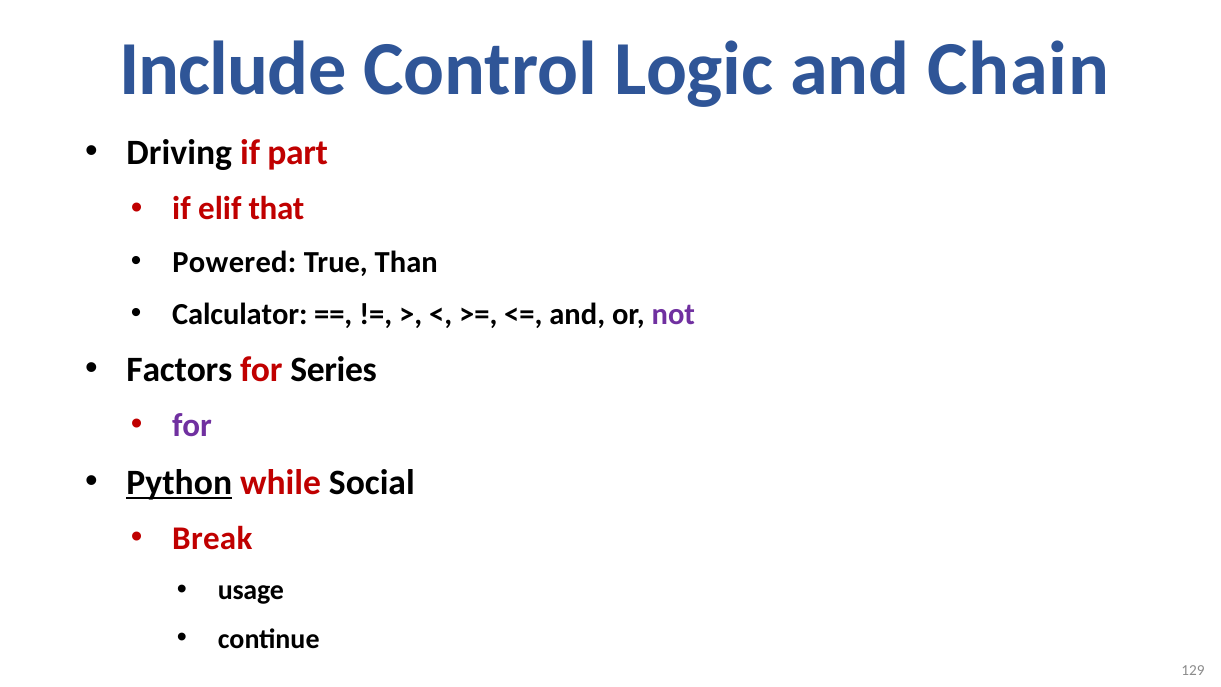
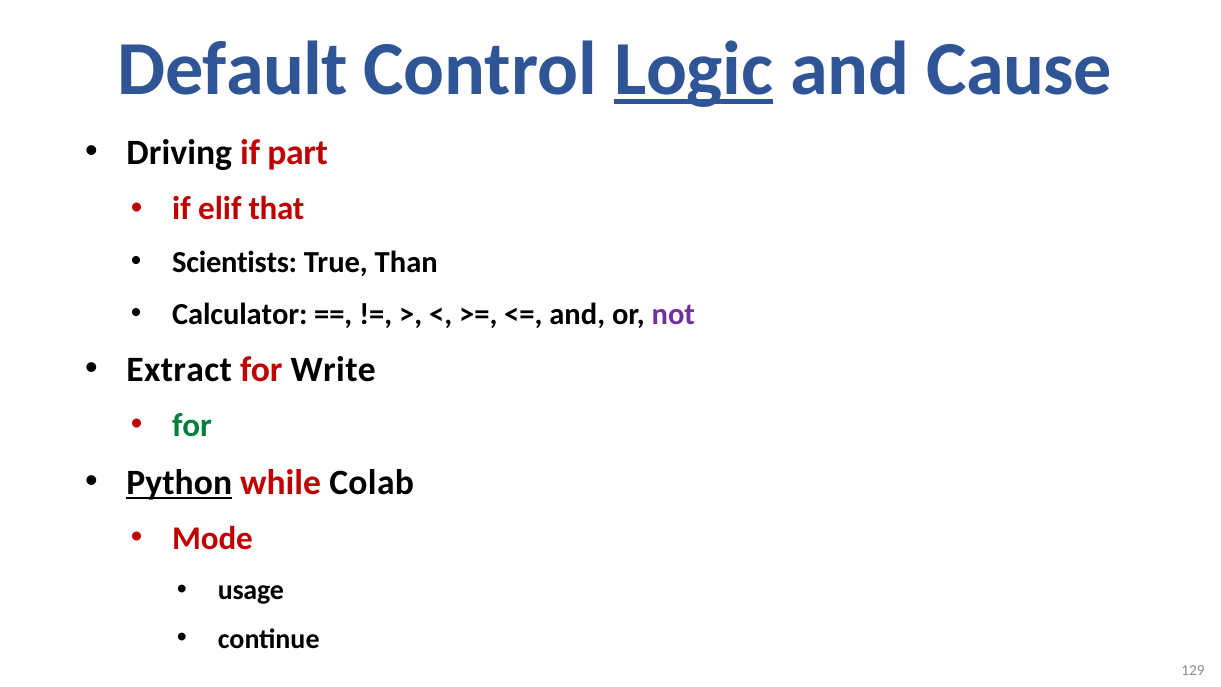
Include: Include -> Default (233, 69)
Logic underline: none -> present (694, 69)
Chain: Chain -> Cause (1019, 69)
Powered: Powered -> Scientists (235, 262)
Factors: Factors -> Extract (179, 369)
Series: Series -> Write (333, 369)
for colour: purple -> green (192, 426)
Social: Social -> Colab (372, 482)
Break: Break -> Mode (213, 538)
